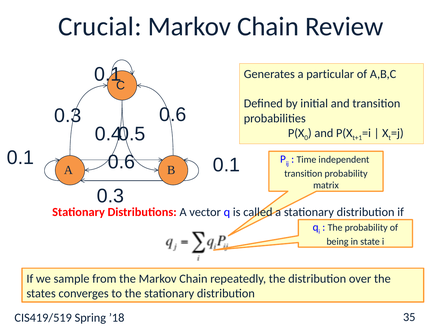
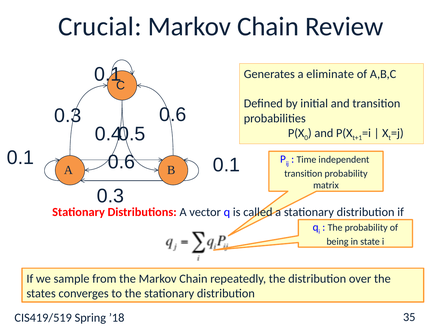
particular: particular -> eliminate (330, 74)
